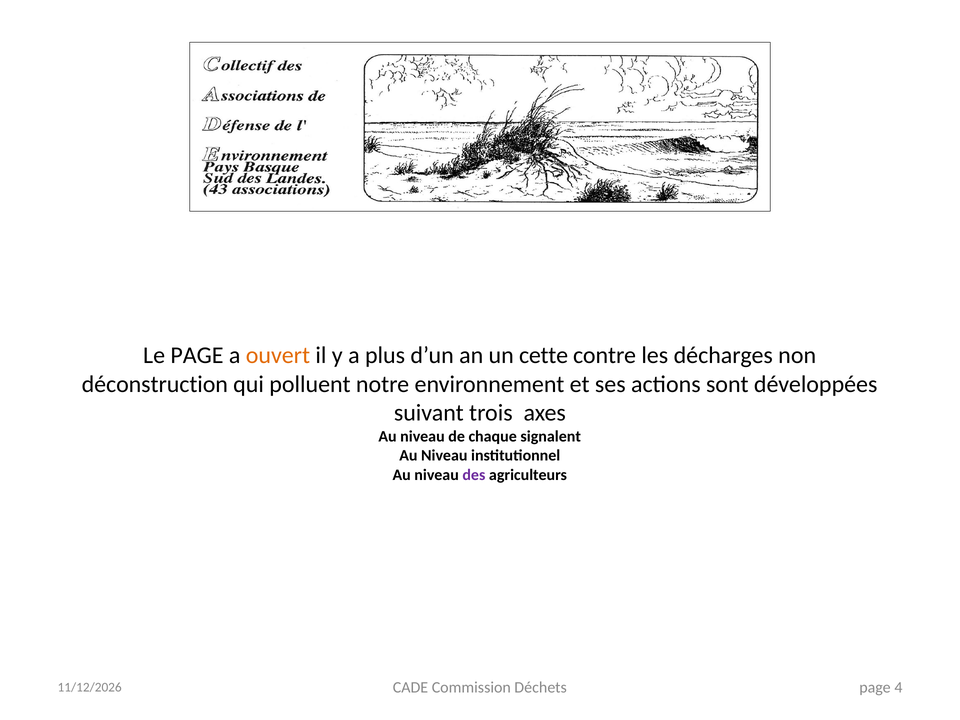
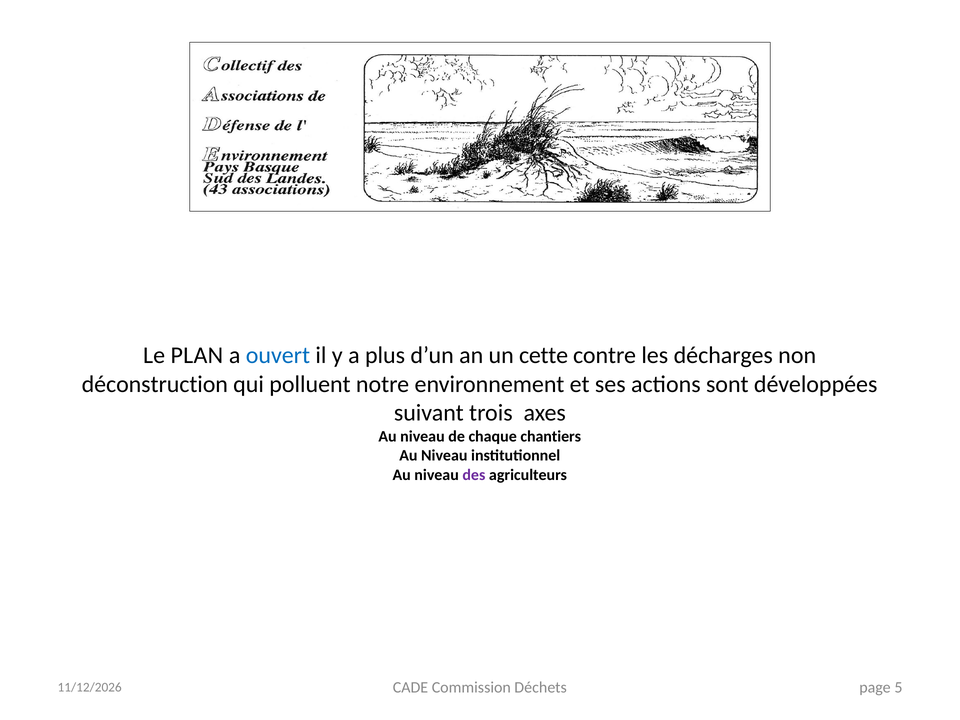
Le PAGE: PAGE -> PLAN (197, 355)
ouvert colour: orange -> blue (278, 355)
signalent: signalent -> chantiers (551, 436)
4: 4 -> 5 (898, 687)
